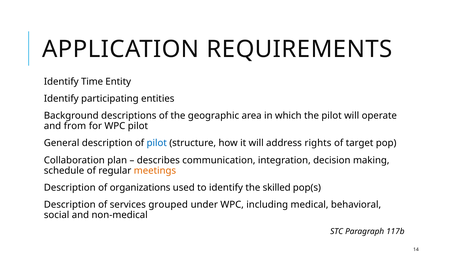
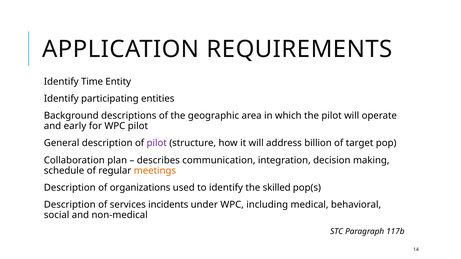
from: from -> early (75, 126)
pilot colour: blue -> purple (157, 143)
rights: rights -> billion (318, 143)
grouped: grouped -> incidents (168, 205)
